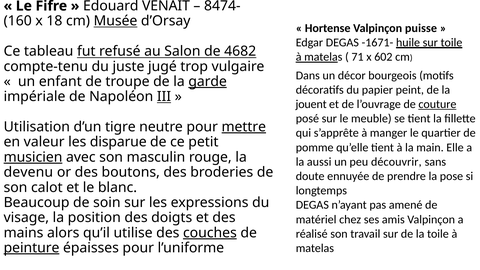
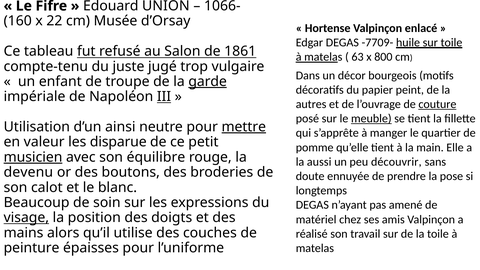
VENAIT: VENAIT -> UNION (166, 6)
8474-: 8474- -> 1066- (222, 6)
18: 18 -> 22 (54, 21)
Musée underline: present -> none (115, 21)
puisse: puisse -> enlacé (421, 28)
-1671-: -1671- -> -7709- (377, 43)
4682: 4682 -> 1861 (240, 51)
71: 71 -> 63 (358, 57)
602: 602 -> 800 (383, 57)
jouent: jouent -> autres (311, 104)
meuble underline: none -> present (371, 119)
tigre: tigre -> ainsi (120, 127)
masculin: masculin -> équilibre (156, 157)
visage underline: none -> present (26, 218)
couches underline: present -> none (210, 233)
peinture underline: present -> none (32, 248)
